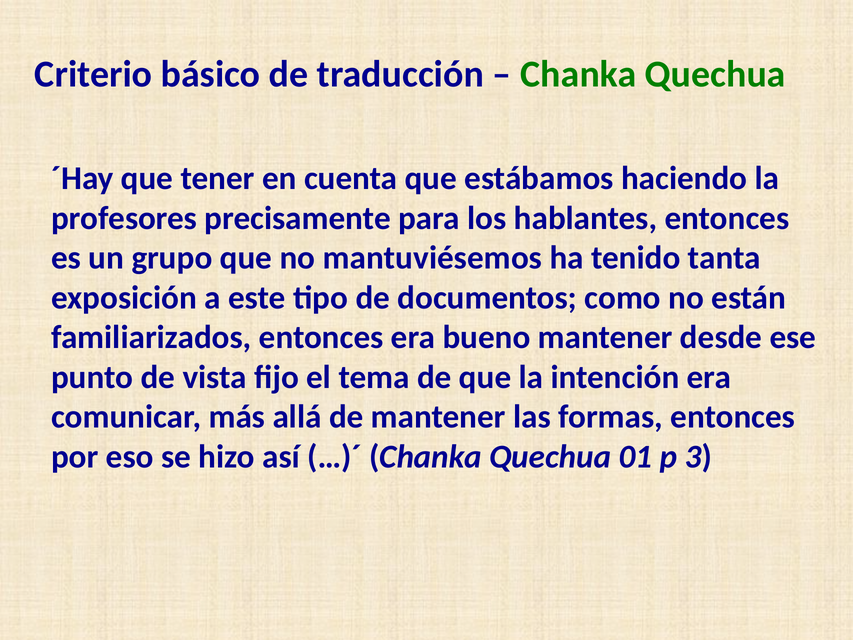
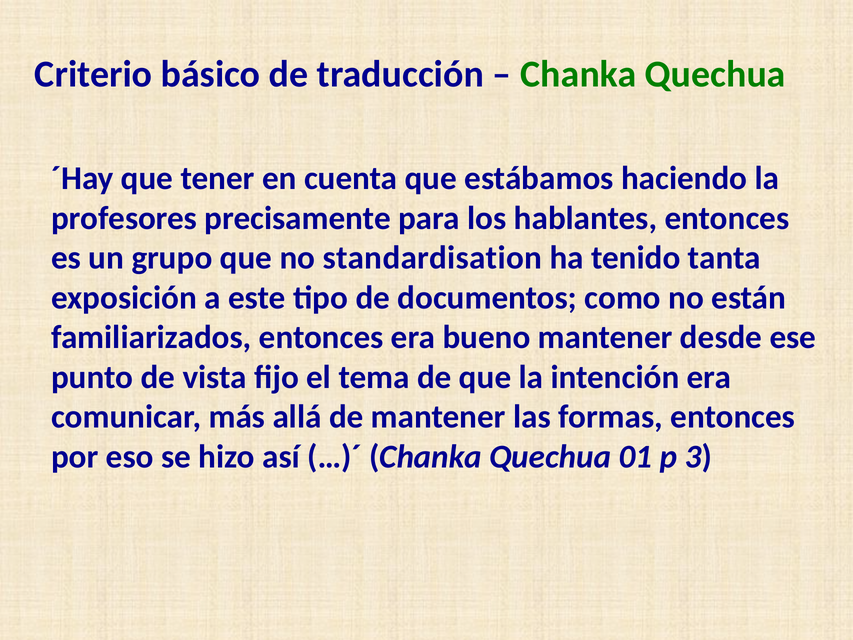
mantuviésemos: mantuviésemos -> standardisation (432, 258)
